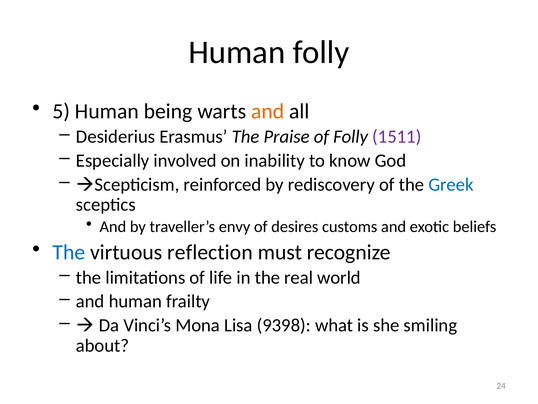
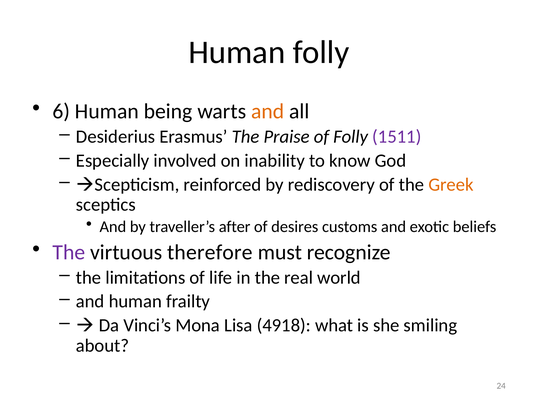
5: 5 -> 6 (61, 111)
Greek colour: blue -> orange (451, 184)
envy: envy -> after (235, 226)
The colour: blue -> purple (69, 252)
reflection: reflection -> therefore (210, 252)
9398: 9398 -> 4918 (284, 325)
